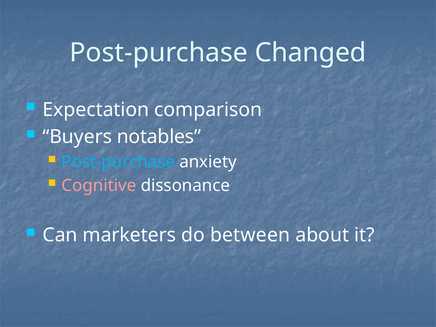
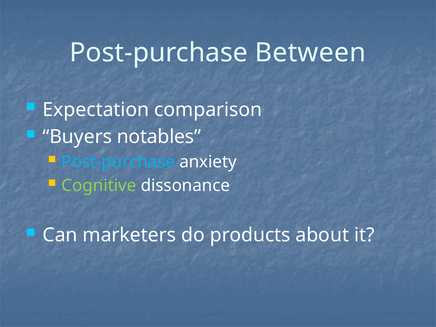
Changed: Changed -> Between (310, 53)
Cognitive colour: pink -> light green (99, 186)
between: between -> products (250, 235)
